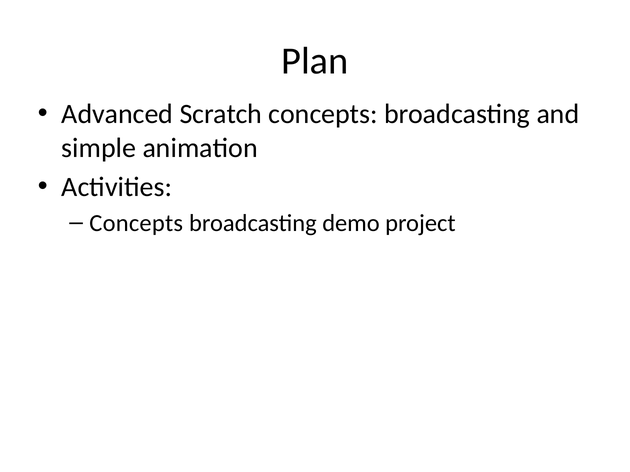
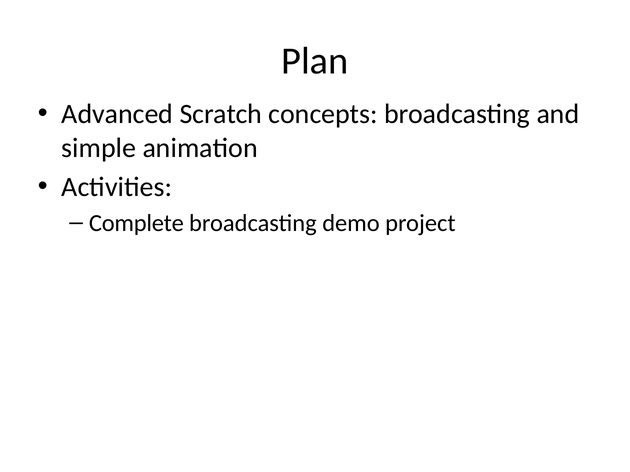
Concepts: Concepts -> Complete (136, 223)
